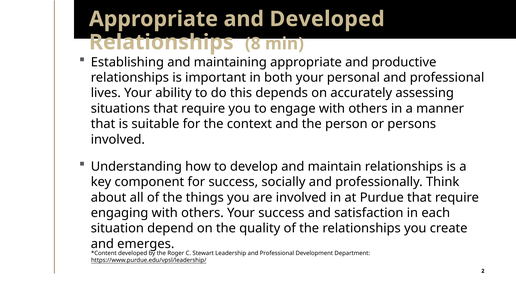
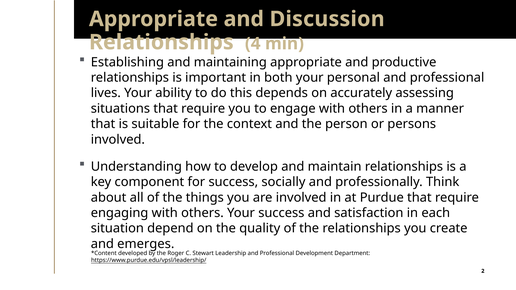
and Developed: Developed -> Discussion (327, 19)
8: 8 -> 4 (253, 44)
